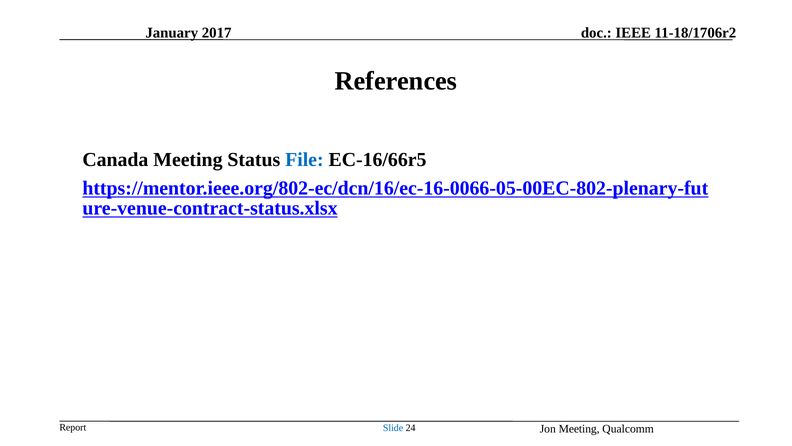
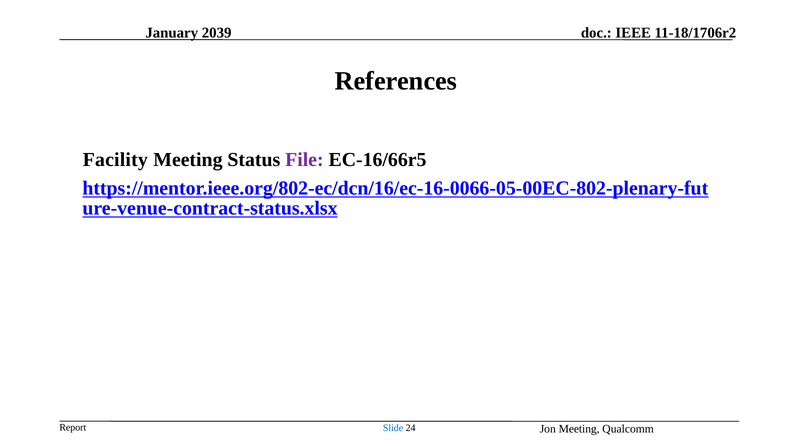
2017: 2017 -> 2039 (217, 33)
Canada: Canada -> Facility (115, 160)
File colour: blue -> purple (304, 160)
